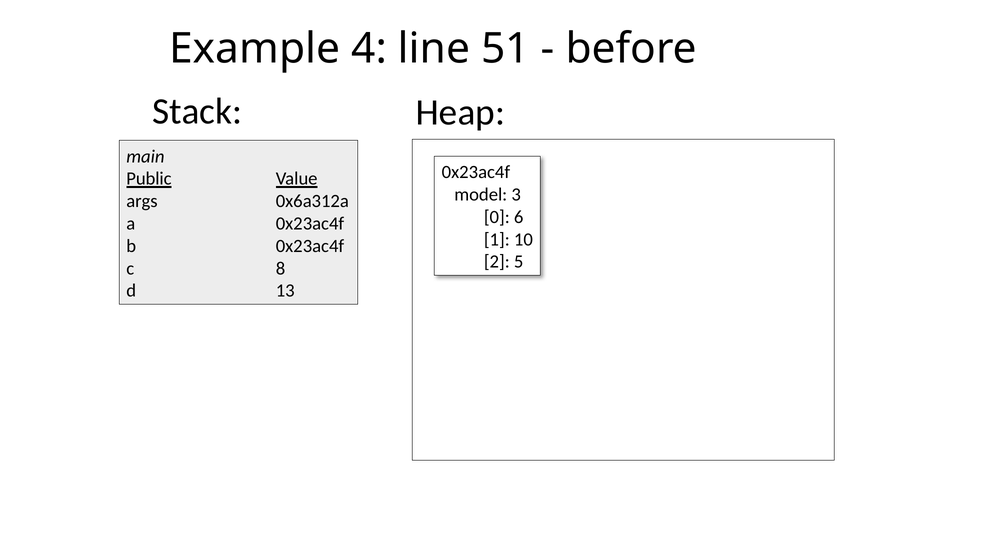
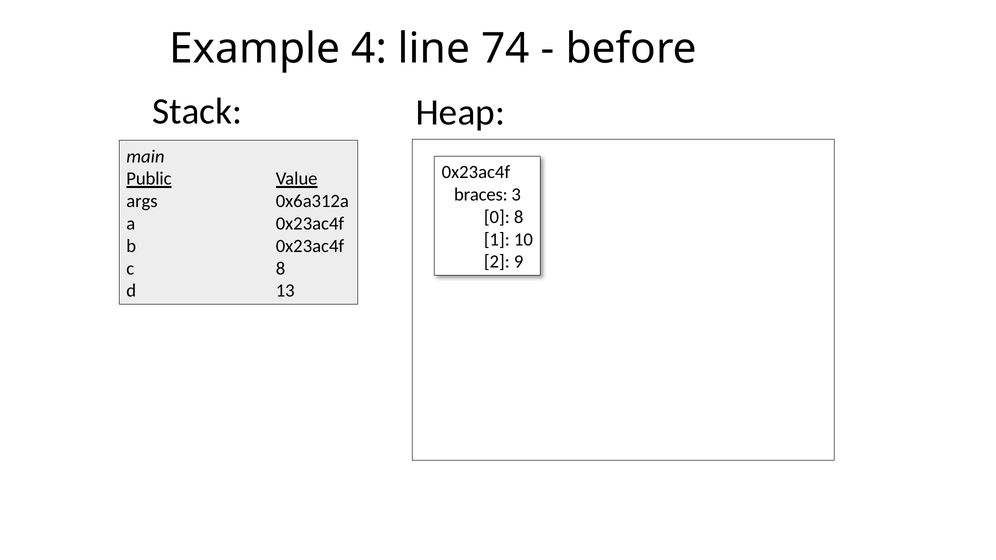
51: 51 -> 74 (505, 49)
model: model -> braces (481, 195)
0 6: 6 -> 8 (519, 217)
5: 5 -> 9 (519, 262)
